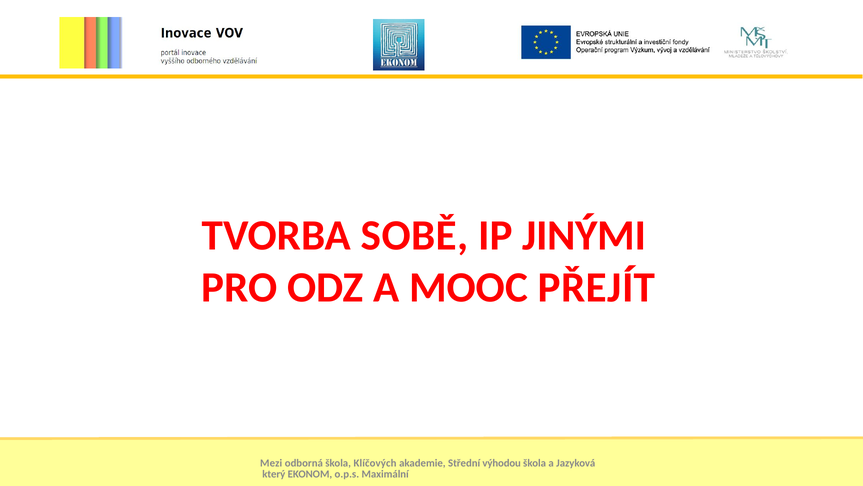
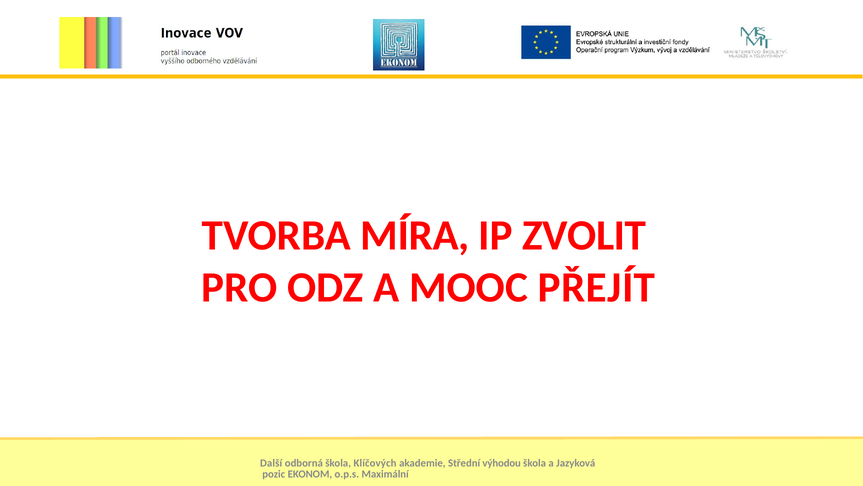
SOBĚ: SOBĚ -> MÍRA (415, 235)
JINÝMI: JINÝMI -> ZVOLIT (584, 235)
Mezi: Mezi -> Další (271, 463)
který: který -> pozic (274, 474)
